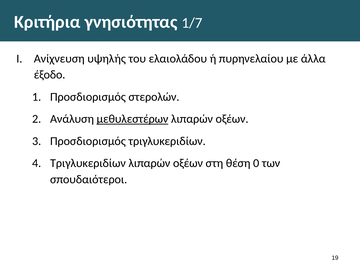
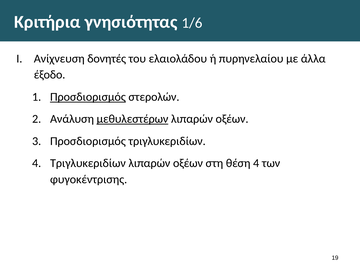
1/7: 1/7 -> 1/6 (192, 23)
υψηλής: υψηλής -> δονητές (107, 59)
Προσδιορισμός underline: none -> present (88, 97)
θέση 0: 0 -> 4 (256, 163)
σπουδαιότεροι: σπουδαιότεροι -> φυγοκέντρισης (89, 179)
